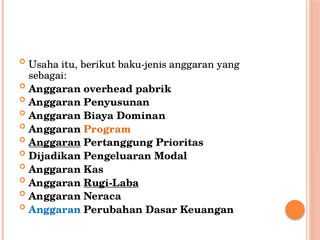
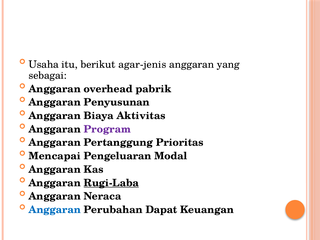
baku-jenis: baku-jenis -> agar-jenis (142, 64)
Dominan: Dominan -> Aktivitas (141, 116)
Program colour: orange -> purple (107, 129)
Anggaran underline: present -> none (55, 143)
Dijadikan: Dijadikan -> Mencapai (55, 156)
Dasar: Dasar -> Dapat (161, 210)
